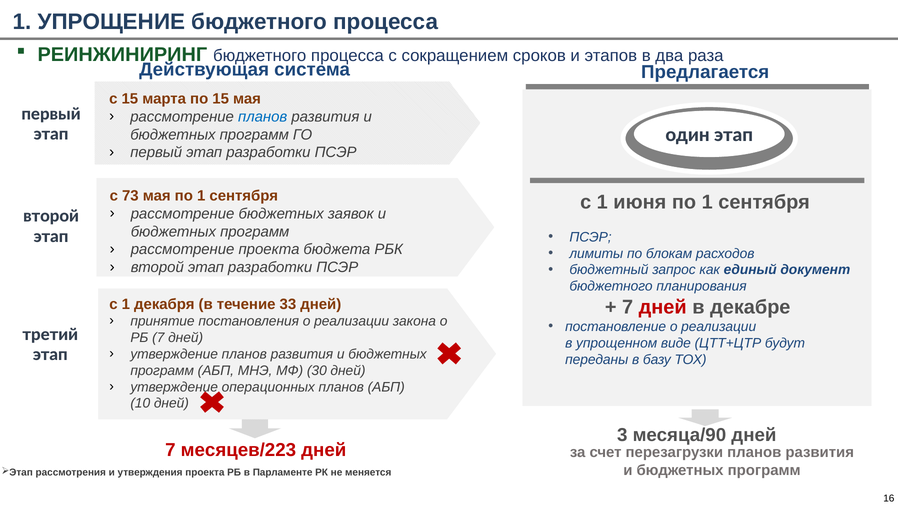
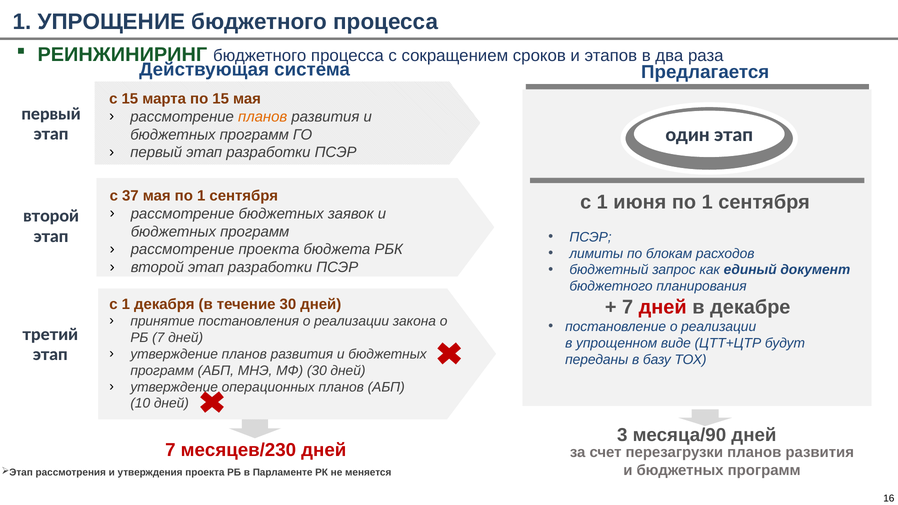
планов colour: blue -> orange (263, 117)
73: 73 -> 37 (130, 196)
течение 33: 33 -> 30 (288, 304)
месяцев/223: месяцев/223 -> месяцев/230 (238, 450)
